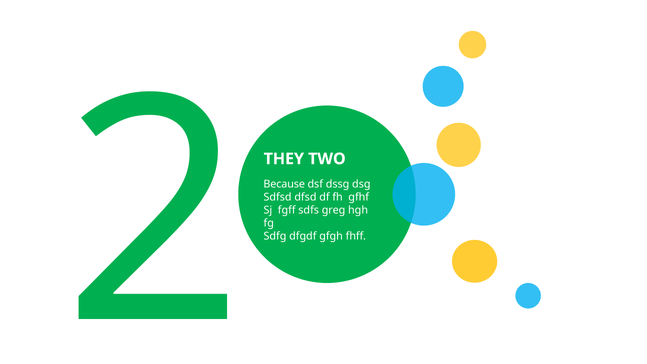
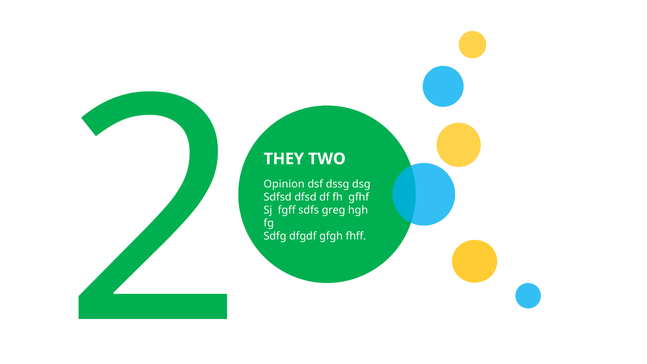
Because: Because -> Opinion (284, 184)
